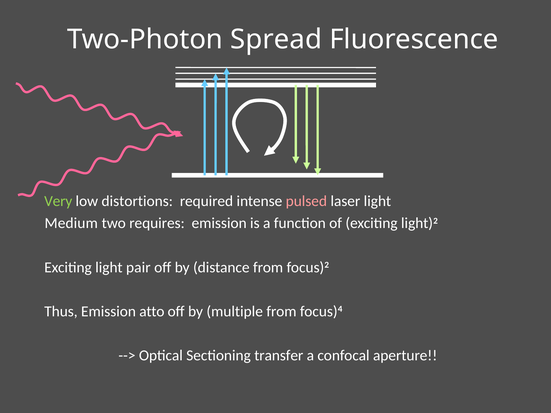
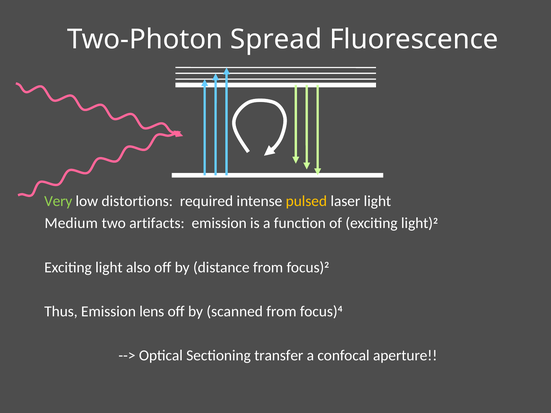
pulsed colour: pink -> yellow (306, 201)
requires: requires -> artifacts (157, 223)
pair: pair -> also (138, 267)
atto: atto -> lens (152, 312)
multiple: multiple -> scanned (235, 312)
